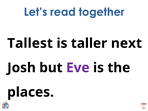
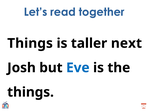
Tallest: Tallest -> Things (30, 43)
Eve colour: purple -> blue (78, 68)
places: places -> things (31, 92)
